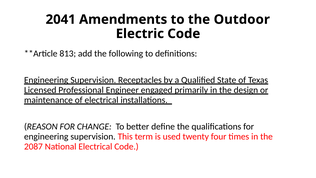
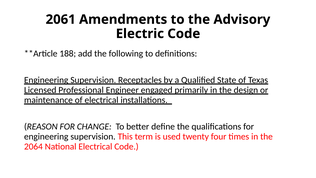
2041: 2041 -> 2061 (61, 19)
Outdoor: Outdoor -> Advisory (242, 19)
813: 813 -> 188 (68, 53)
2087: 2087 -> 2064 (33, 146)
